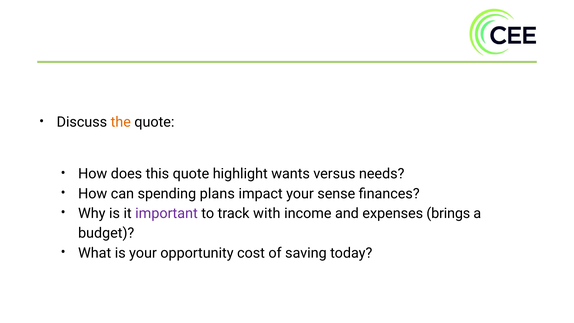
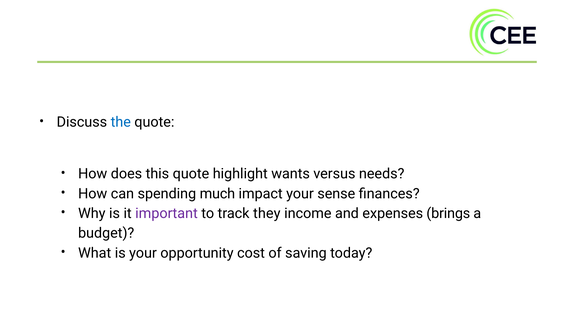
the colour: orange -> blue (121, 122)
plans: plans -> much (217, 194)
with: with -> they (267, 213)
